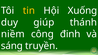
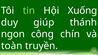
tin colour: yellow -> light green (29, 11)
niềm: niềm -> ngon (13, 34)
đinh: đinh -> chín (70, 34)
sáng: sáng -> toàn (12, 46)
